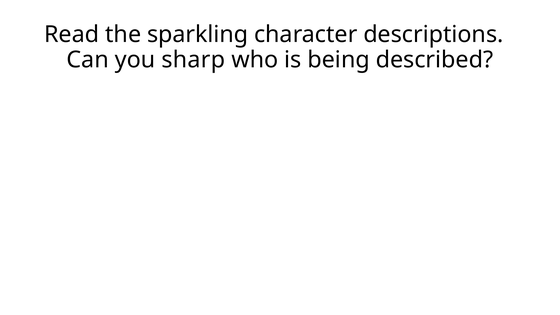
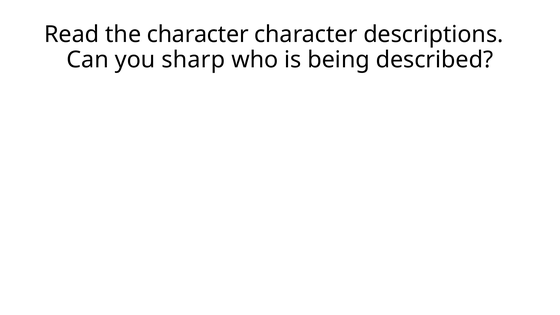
the sparkling: sparkling -> character (198, 34)
